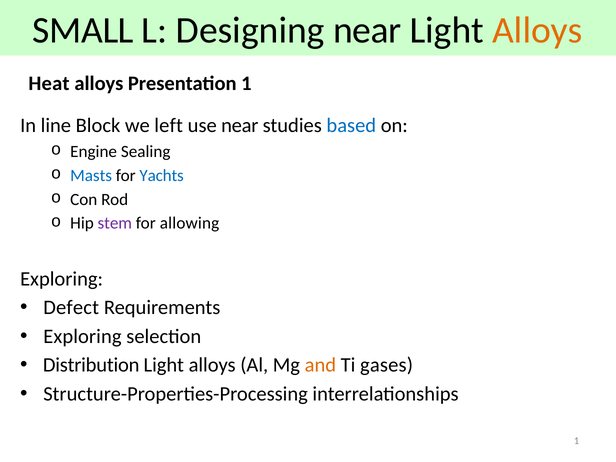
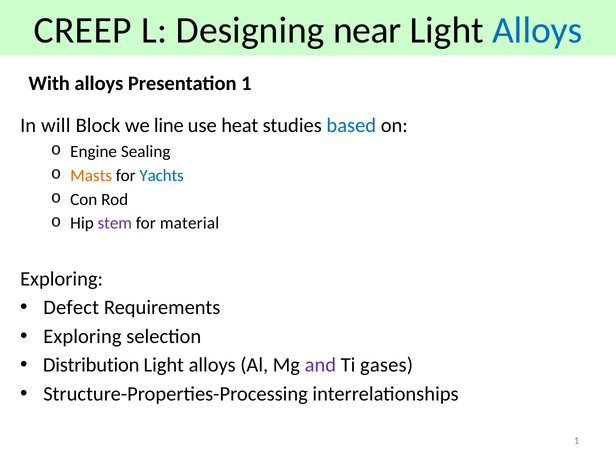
SMALL: SMALL -> CREEP (83, 30)
Alloys colour: orange -> blue (537, 30)
Heat: Heat -> With (49, 83)
line: line -> will (56, 126)
left: left -> line (169, 126)
use near: near -> heat (240, 126)
Masts colour: blue -> orange (91, 175)
allowing: allowing -> material (190, 223)
and colour: orange -> purple (320, 365)
